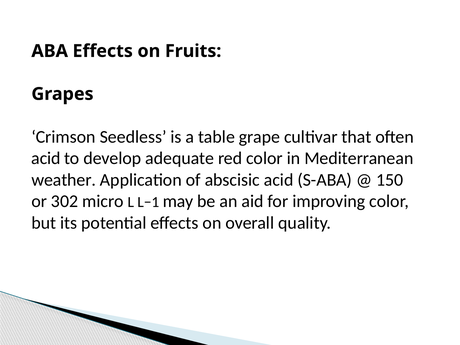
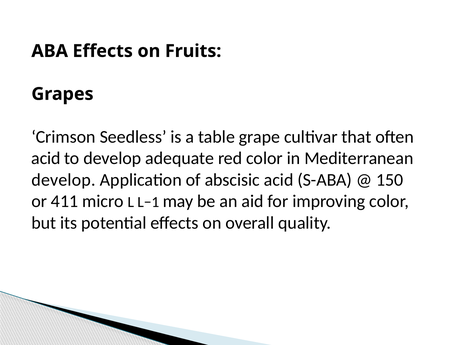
weather: weather -> develop (64, 180)
302: 302 -> 411 (65, 201)
